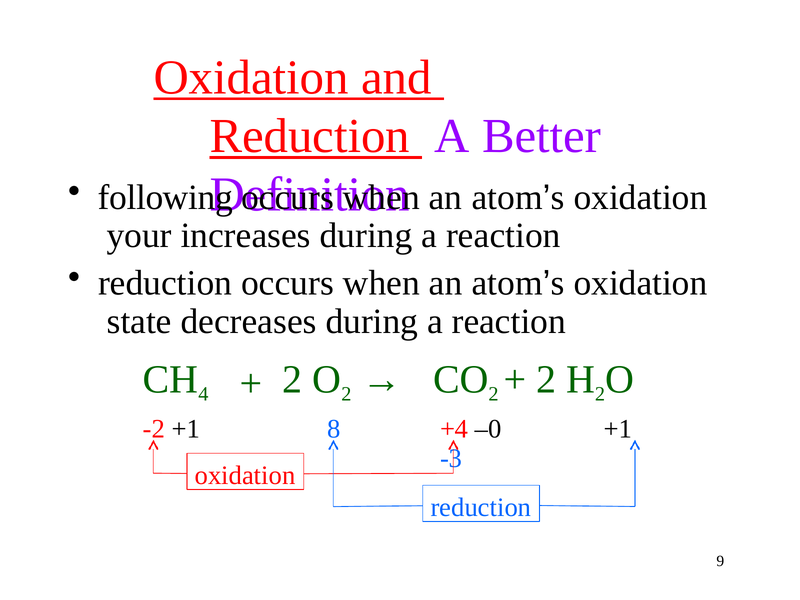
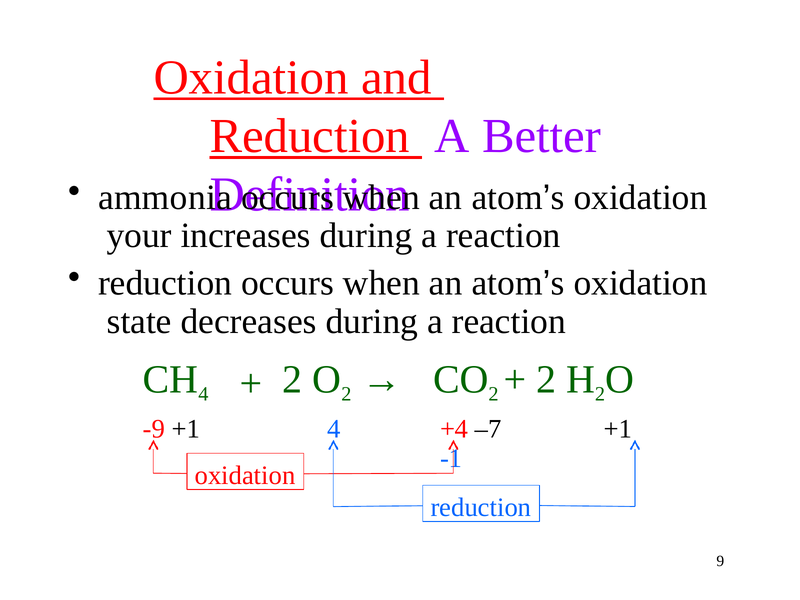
following: following -> ammonia (165, 197)
-2: -2 -> -9 (154, 429)
+1 8: 8 -> 4 (334, 429)
–0: –0 -> –7 (488, 429)
-3: -3 -> -1 (451, 458)
